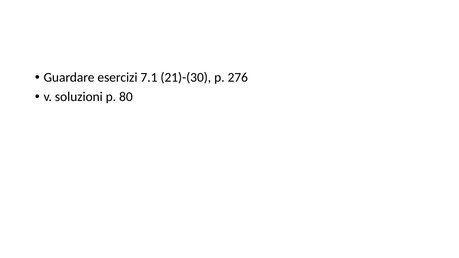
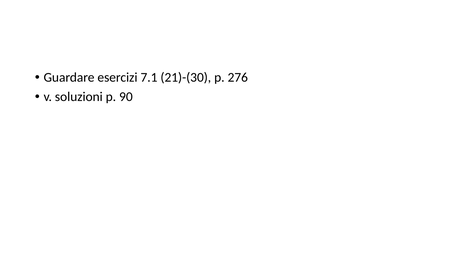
80: 80 -> 90 (126, 97)
